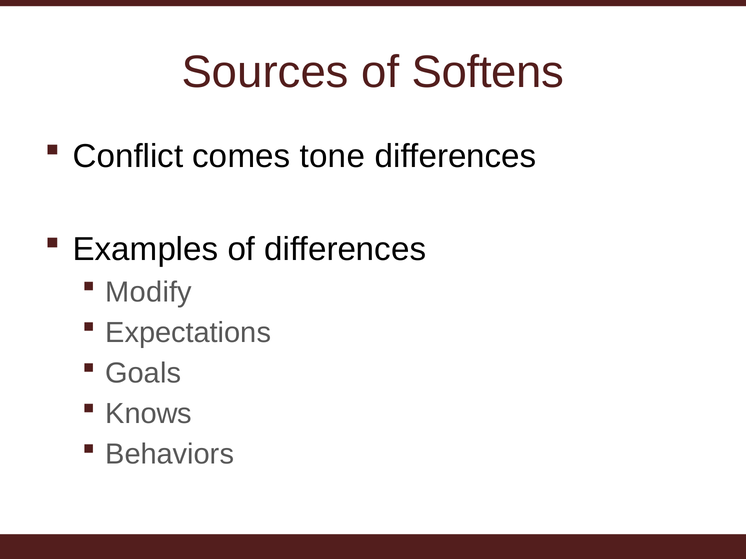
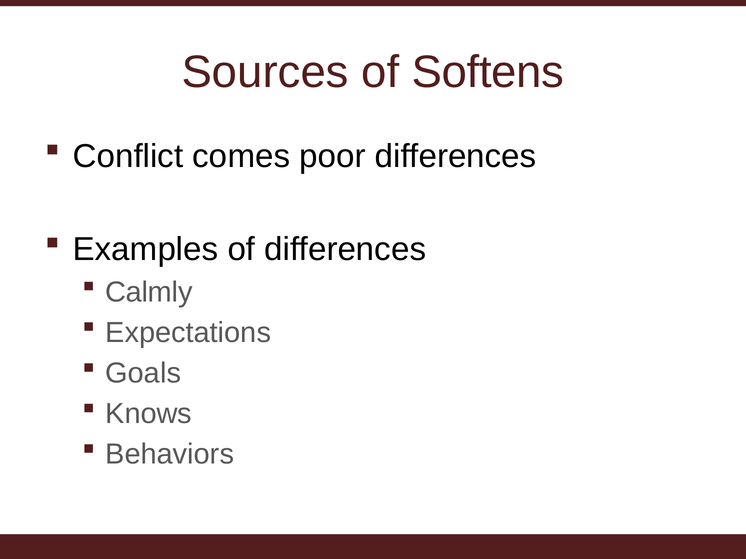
tone: tone -> poor (333, 156)
Modify: Modify -> Calmly (149, 292)
